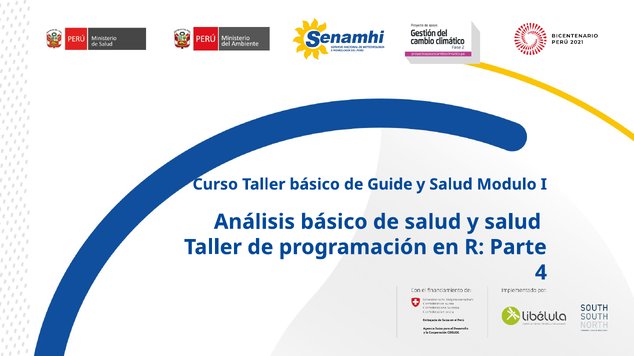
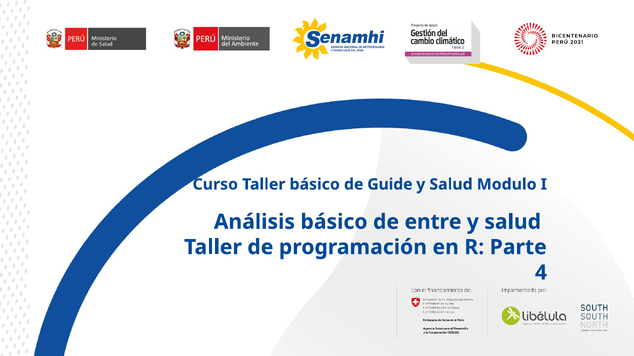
de salud: salud -> entre (433, 222)
